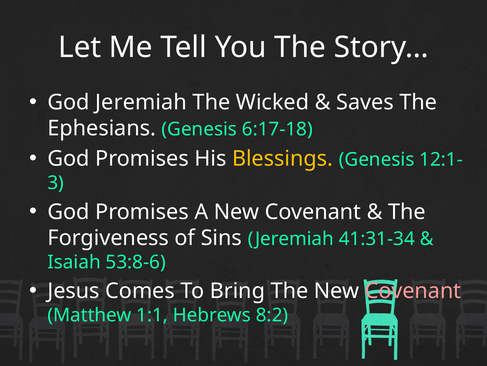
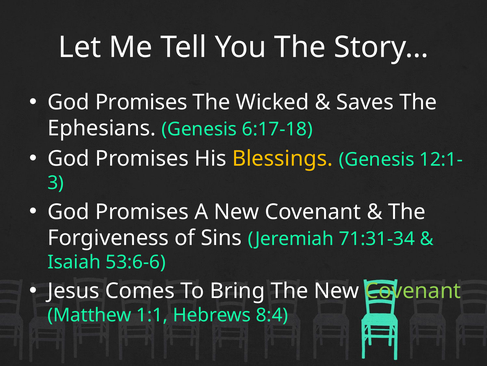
Jeremiah: Jeremiah -> Promises (141, 102)
41:31-34: 41:31-34 -> 71:31-34 (377, 238)
53:8-6: 53:8-6 -> 53:6-6 (136, 262)
Covenant colour: pink -> light green (413, 291)
8:2: 8:2 -> 8:4 (272, 315)
